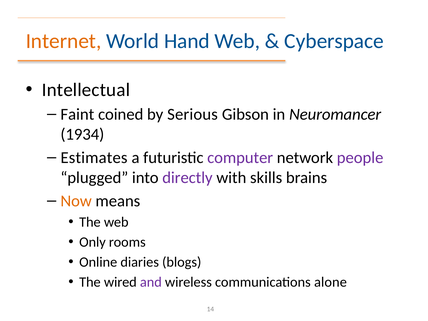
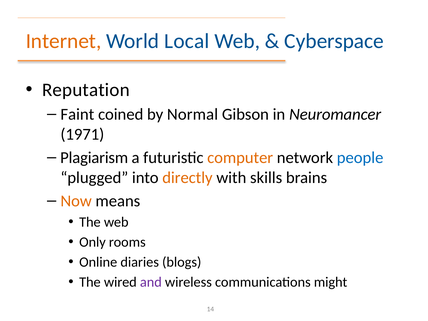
Hand: Hand -> Local (187, 41)
Intellectual: Intellectual -> Reputation (86, 90)
Serious: Serious -> Normal (193, 114)
1934: 1934 -> 1971 (82, 134)
Estimates: Estimates -> Plagiarism (94, 158)
computer colour: purple -> orange (240, 158)
people colour: purple -> blue (360, 158)
directly colour: purple -> orange (187, 178)
alone: alone -> might (331, 282)
